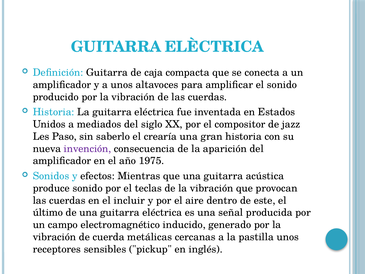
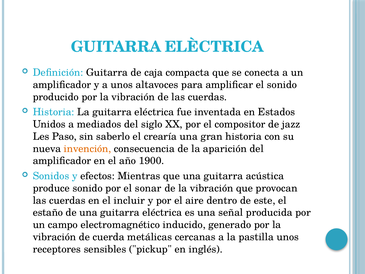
invención colour: purple -> orange (87, 149)
1975: 1975 -> 1900 (152, 161)
teclas: teclas -> sonar (148, 188)
último: último -> estaño (48, 212)
